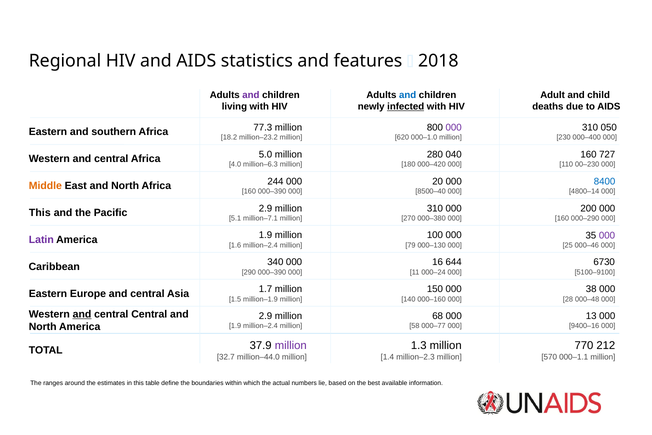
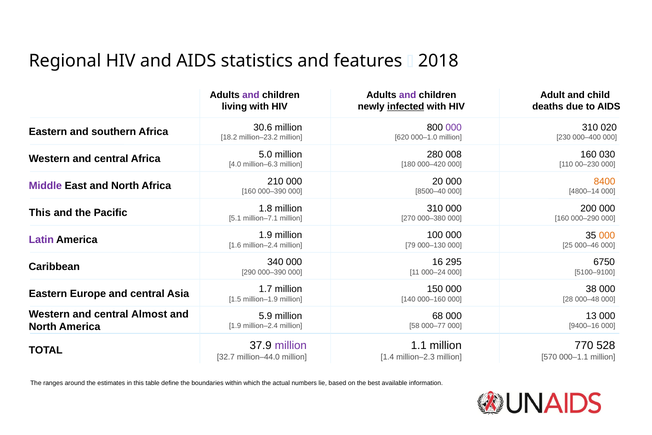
and colour: blue -> purple (408, 95)
050: 050 -> 020 (609, 127)
77.3: 77.3 -> 30.6 (263, 127)
040: 040 -> 008 (454, 154)
727: 727 -> 030 (607, 154)
8400 colour: blue -> orange (605, 181)
Middle colour: orange -> purple (45, 186)
244: 244 -> 210 (275, 181)
Pacific 2.9: 2.9 -> 1.8 (265, 208)
000 colour: purple -> orange (607, 235)
644: 644 -> 295 (454, 262)
6730: 6730 -> 6750 (604, 262)
and underline: present -> none (82, 314)
central Central: Central -> Almost (149, 314)
2.9: 2.9 -> 5.9 (265, 316)
1.3: 1.3 -> 1.1 (419, 345)
212: 212 -> 528 (606, 345)
